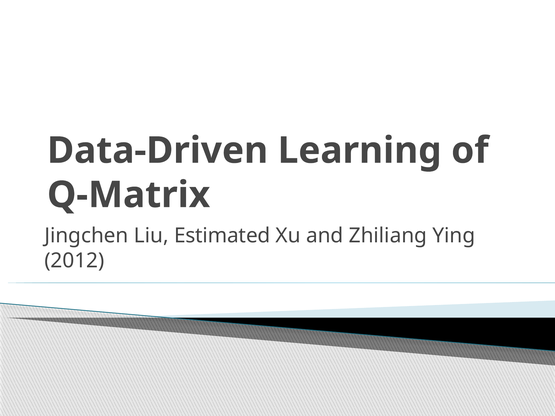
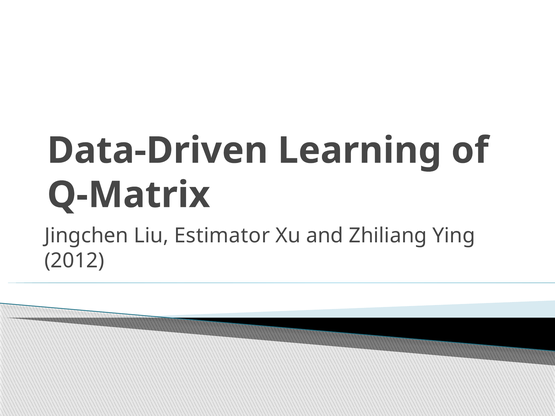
Estimated: Estimated -> Estimator (222, 236)
